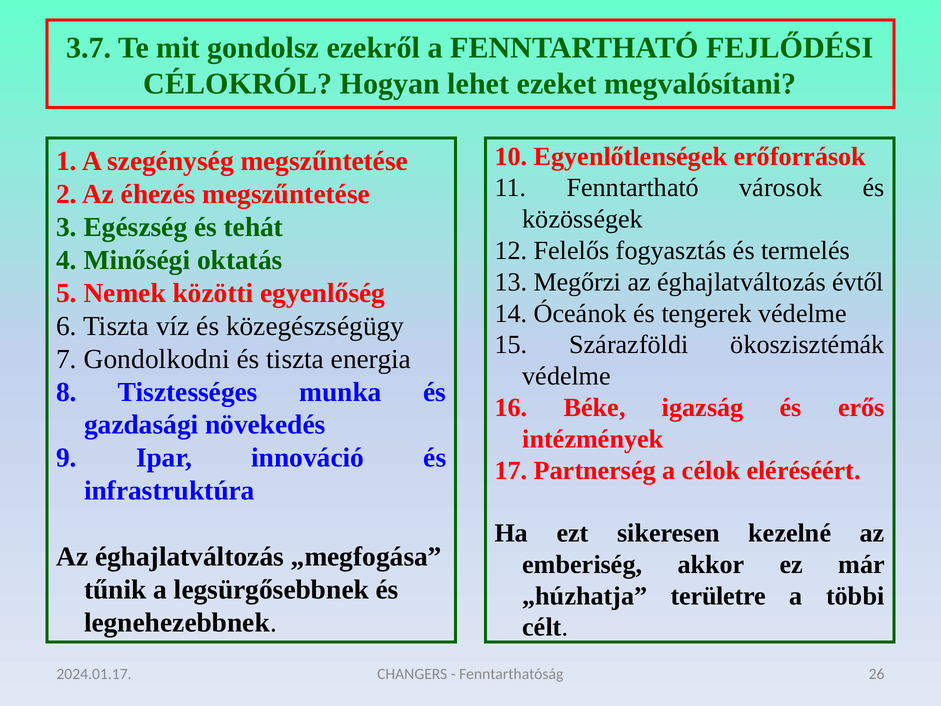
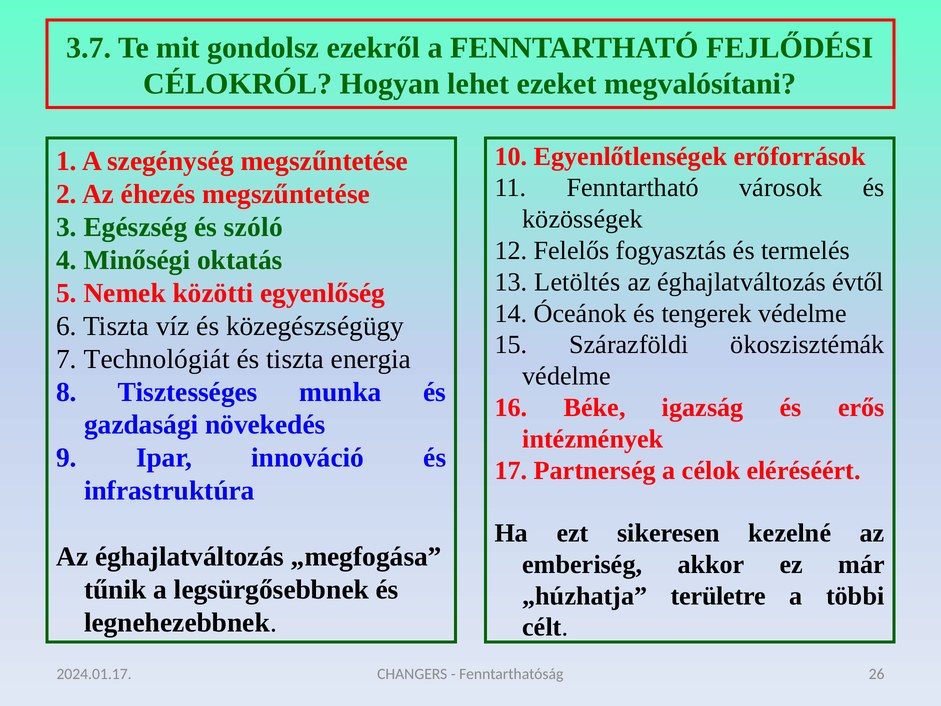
tehát: tehát -> szóló (253, 227)
Megőrzi: Megőrzi -> Letöltés (577, 282)
Gondolkodni: Gondolkodni -> Technológiát (157, 359)
